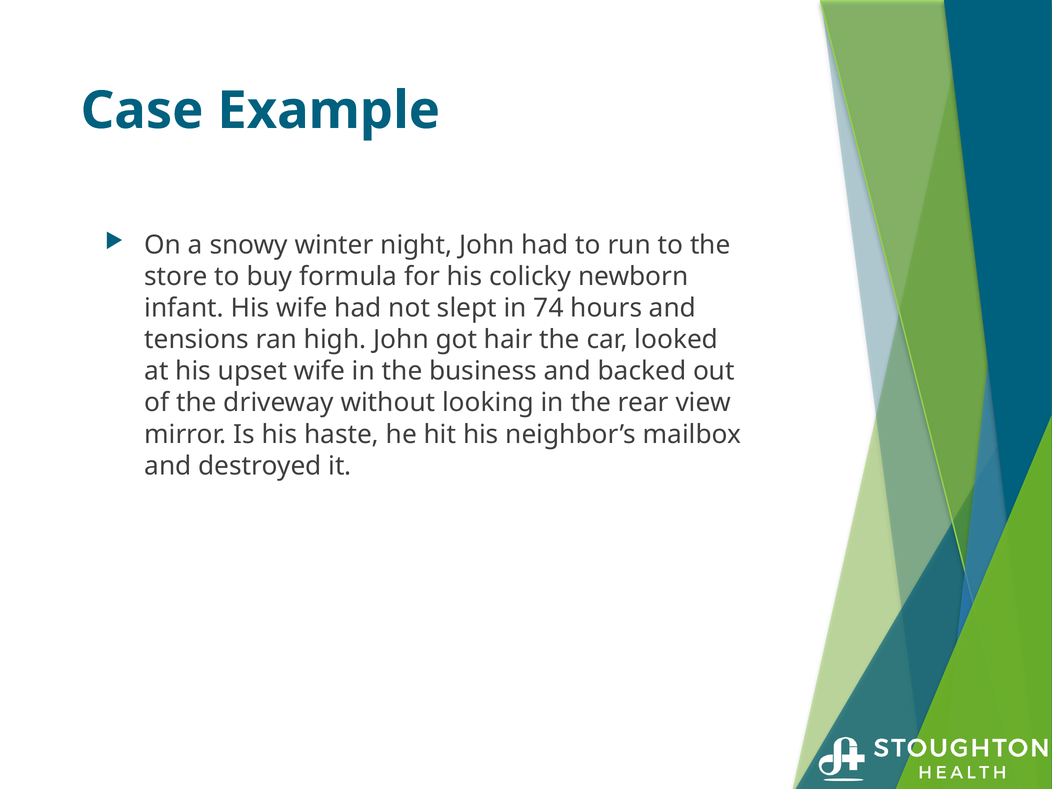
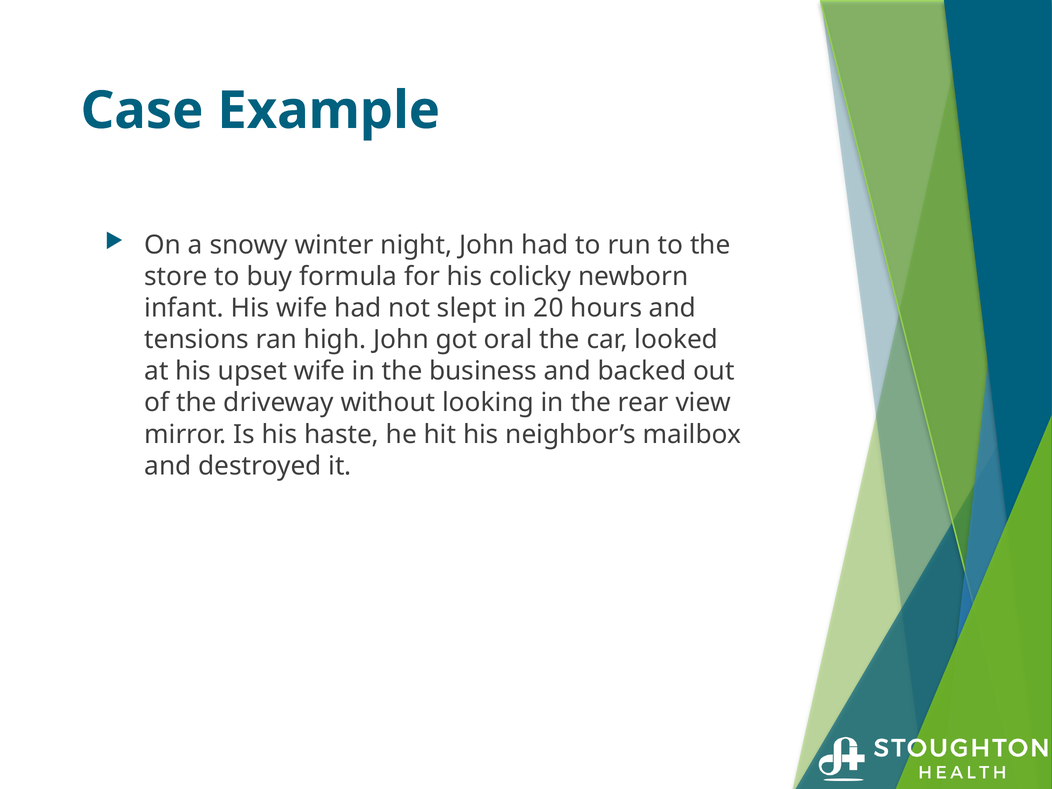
74: 74 -> 20 (549, 308)
hair: hair -> oral (508, 340)
